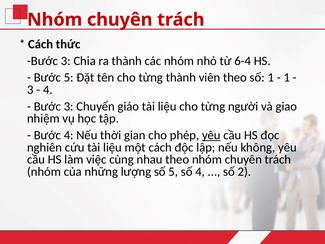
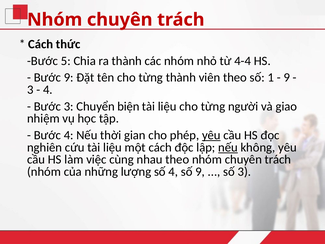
3: 3 -> 5 (66, 61)
6-4: 6-4 -> 4-4 (243, 61)
Bước 5: 5 -> 9 (69, 77)
1: 1 -> 9 (287, 77)
giáo: giáo -> biện (128, 106)
nếu underline: none -> present (228, 147)
số 5: 5 -> 4 (173, 171)
số 4: 4 -> 9 (200, 171)
số 2: 2 -> 3 (244, 171)
